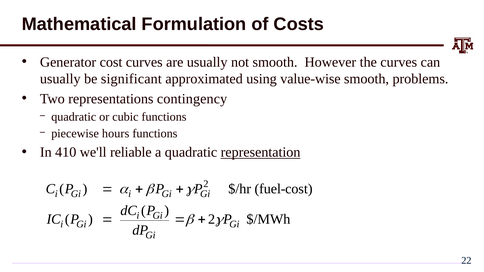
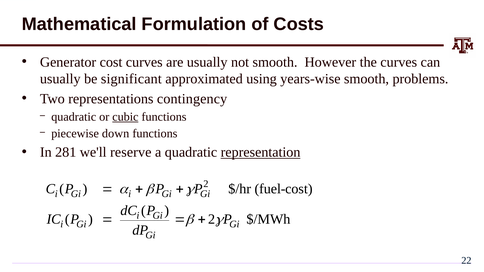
value-wise: value-wise -> years-wise (310, 79)
cubic underline: none -> present (125, 117)
hours: hours -> down (116, 134)
410: 410 -> 281 (66, 152)
reliable: reliable -> reserve (131, 152)
